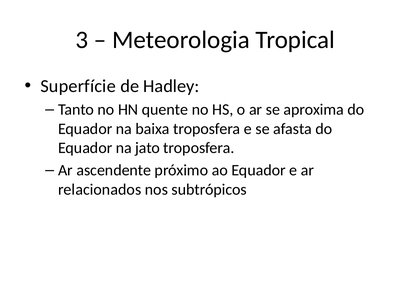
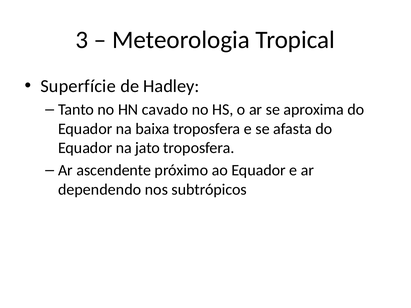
quente: quente -> cavado (165, 110)
relacionados: relacionados -> dependendo (100, 190)
